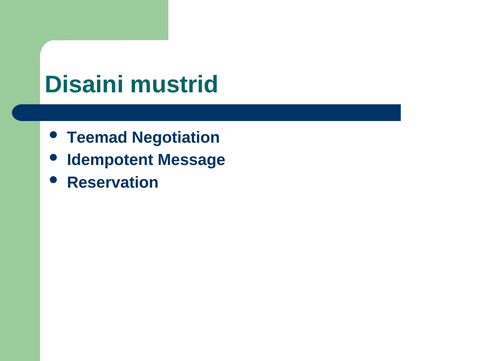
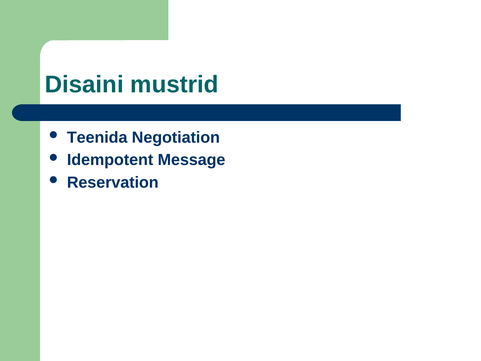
Teemad: Teemad -> Teenida (97, 137)
